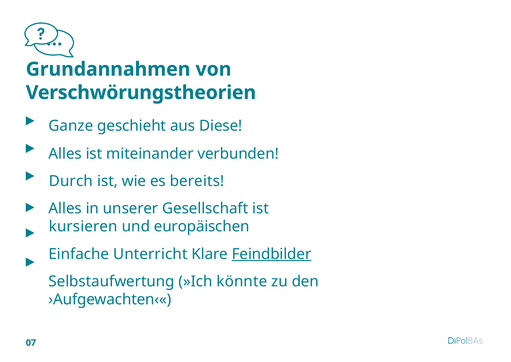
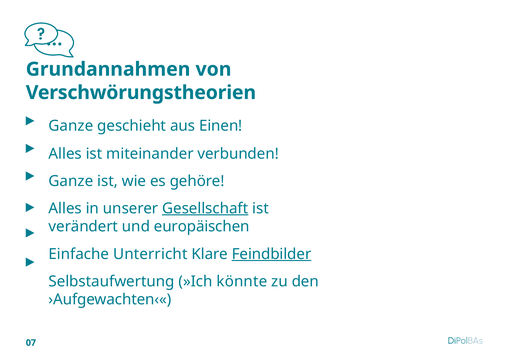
Diese: Diese -> Einen (221, 126)
Durch: Durch -> Ganze (71, 181)
bereits: bereits -> gehöre (197, 181)
Gesellschaft underline: none -> present (205, 208)
kursieren: kursieren -> verändert (83, 226)
